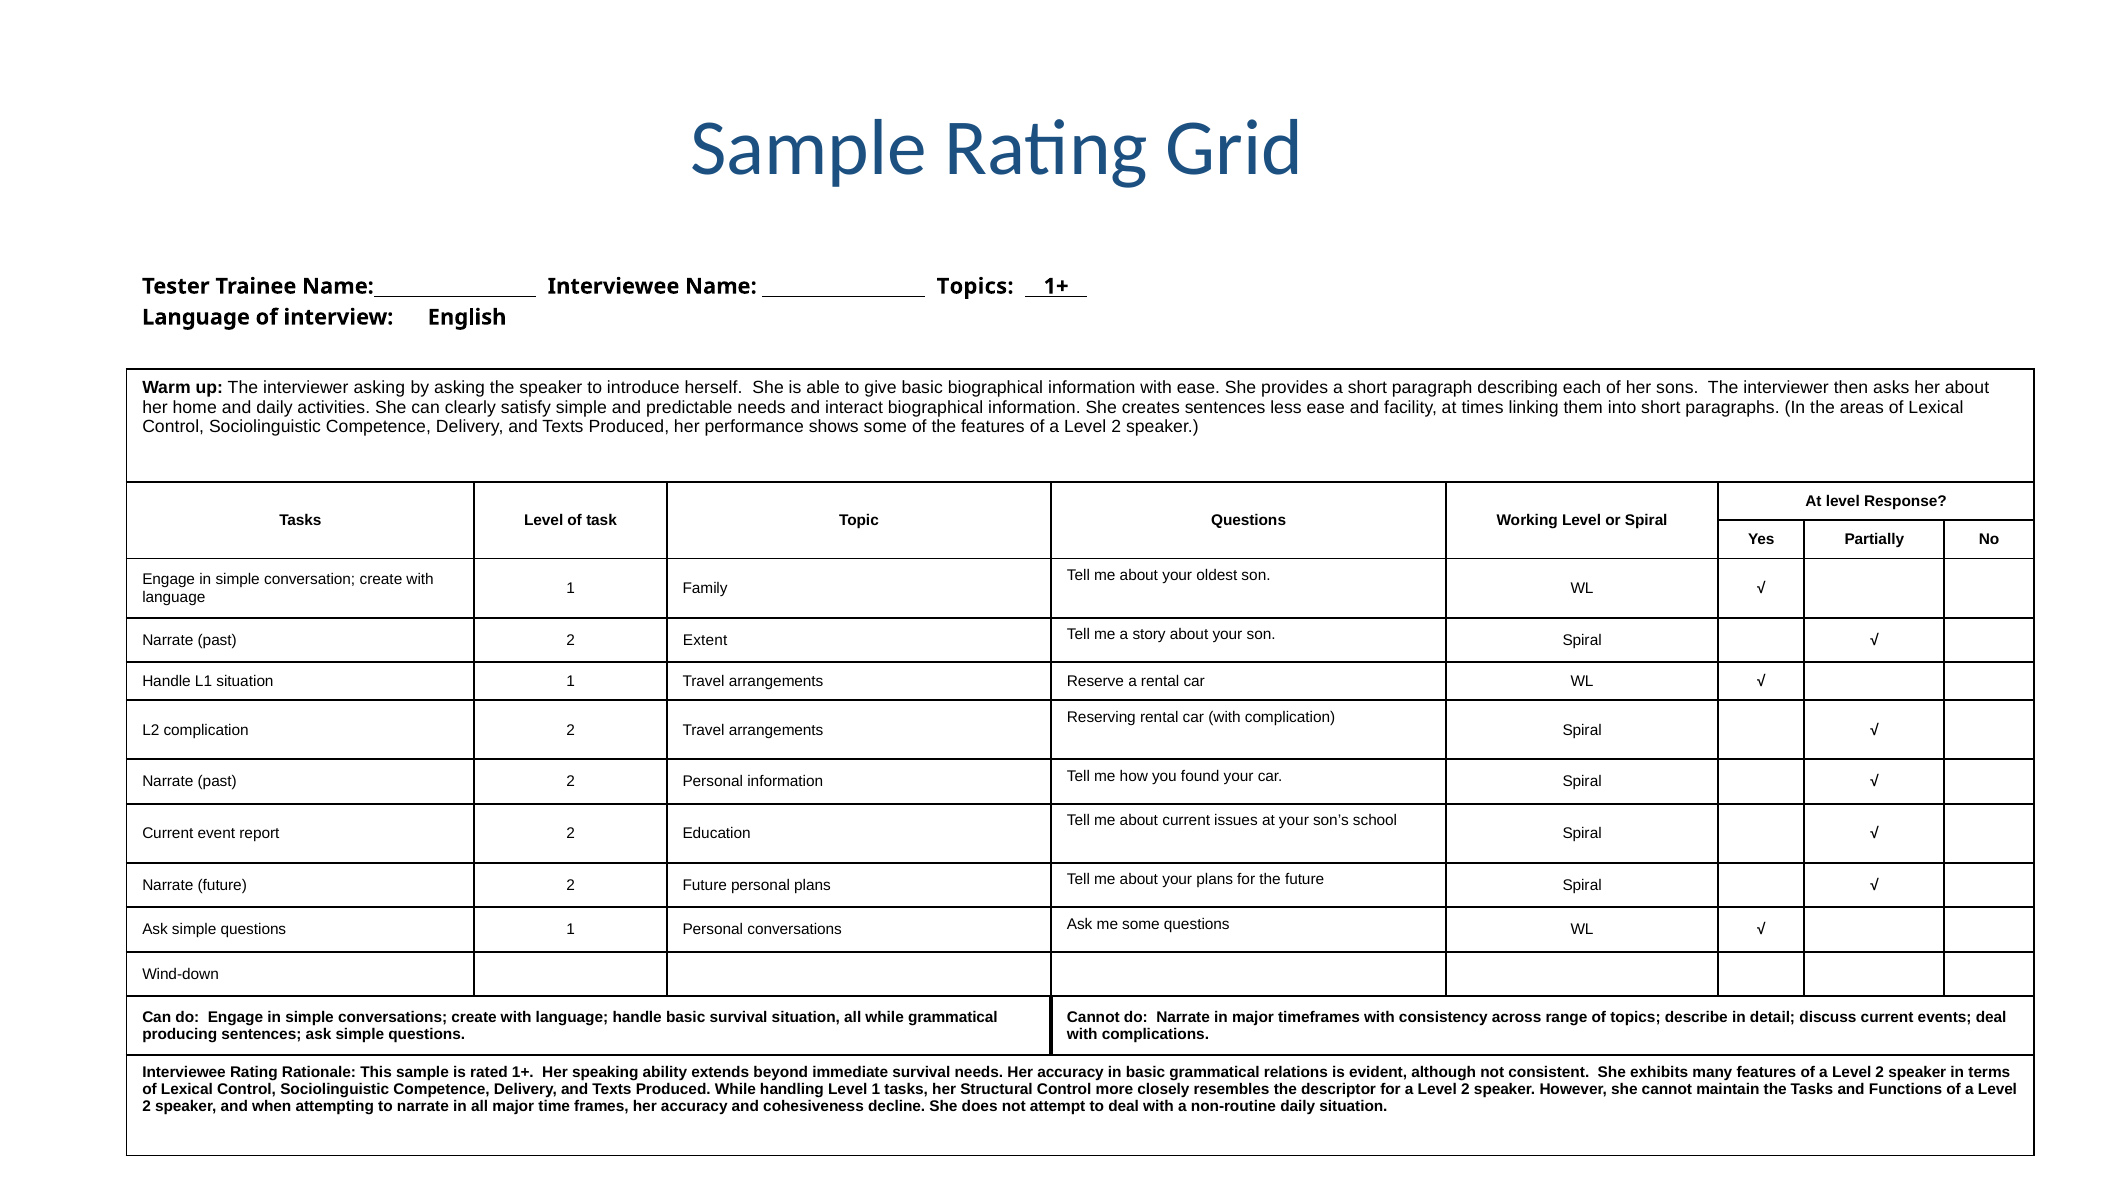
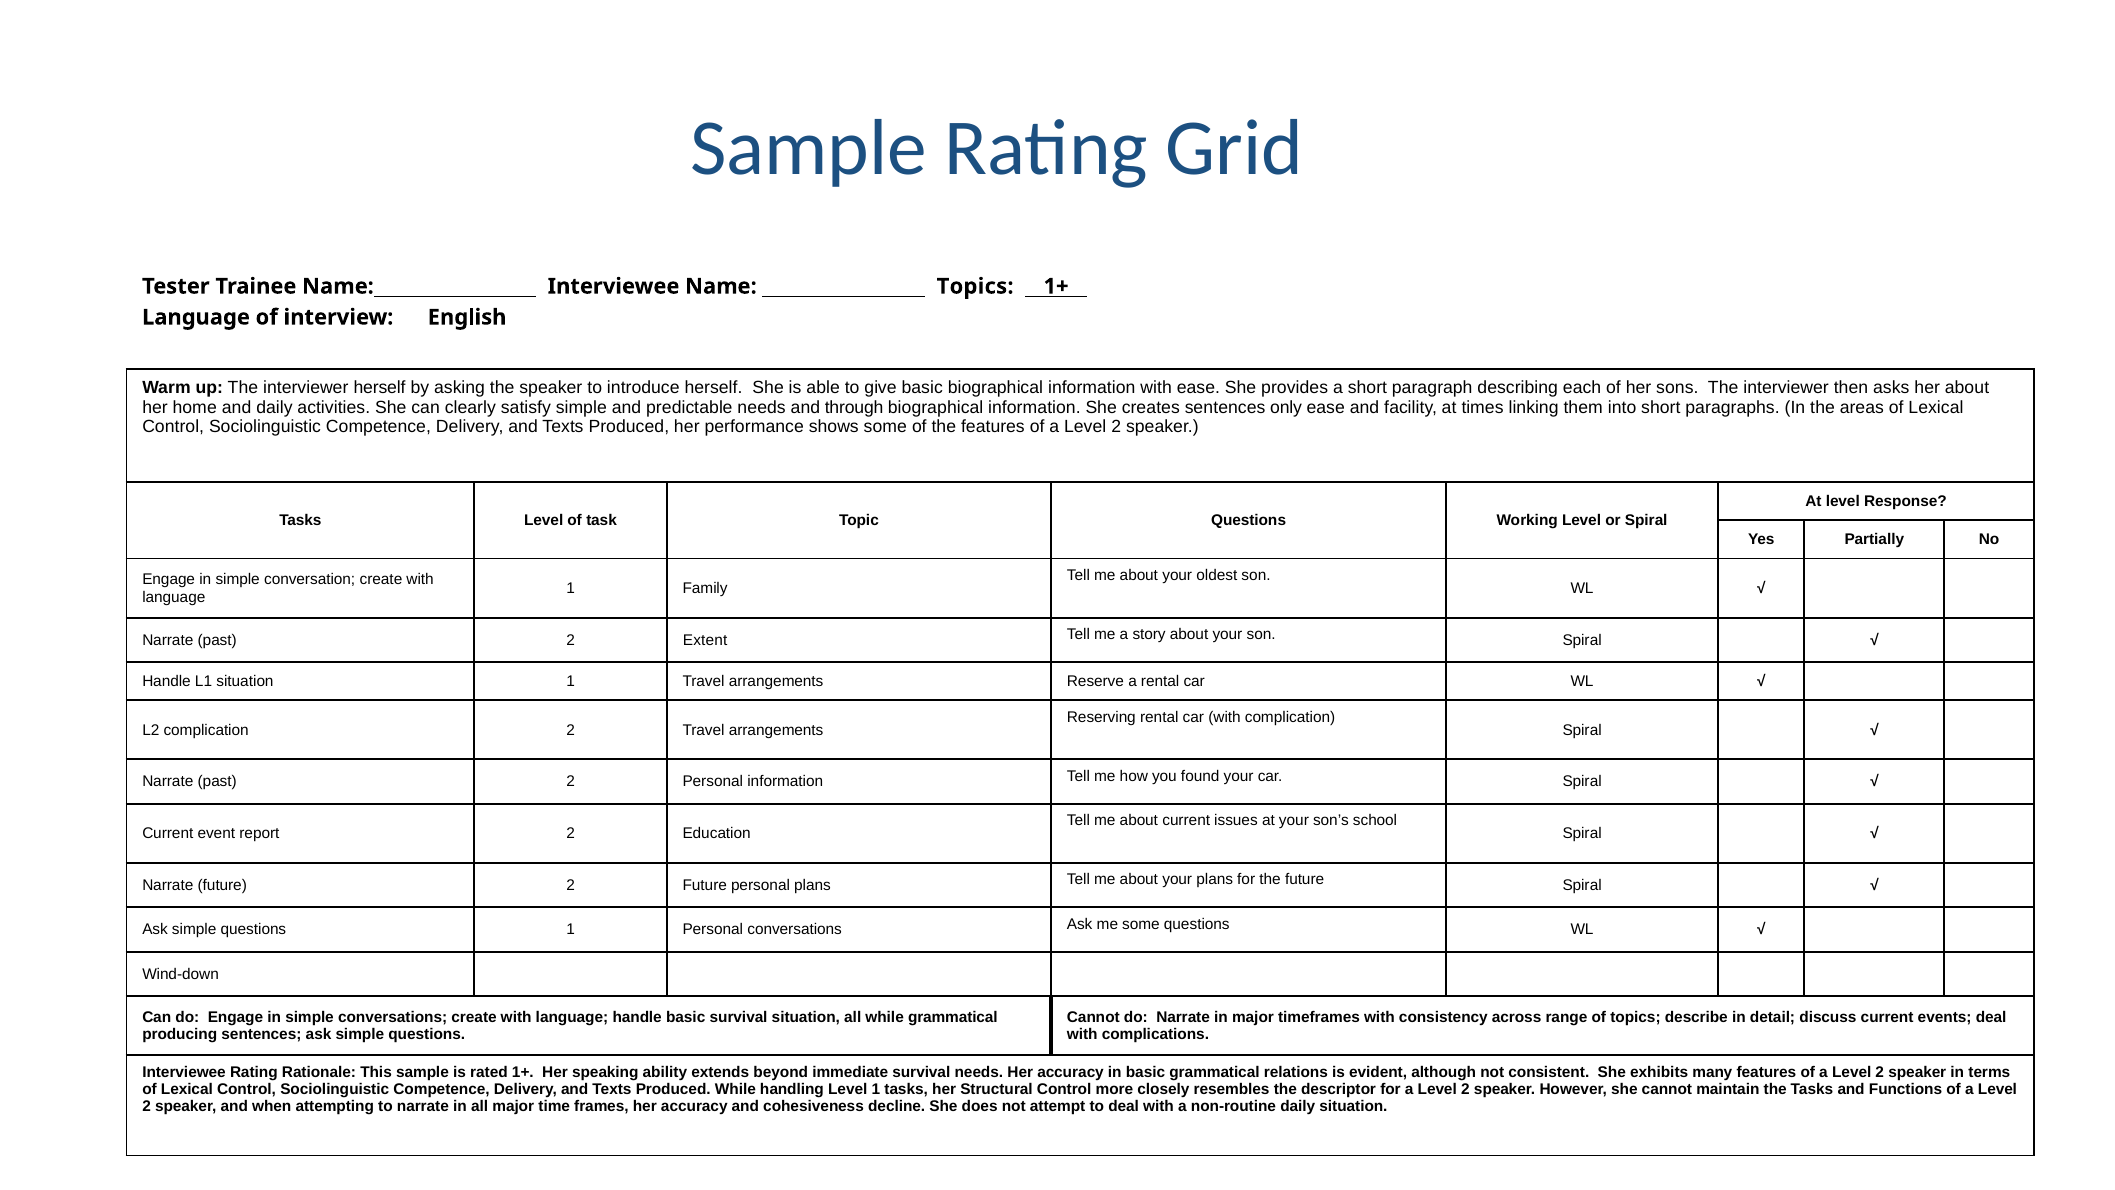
interviewer asking: asking -> herself (380, 387)
interact: interact -> through (854, 407)
less: less -> only (1286, 407)
